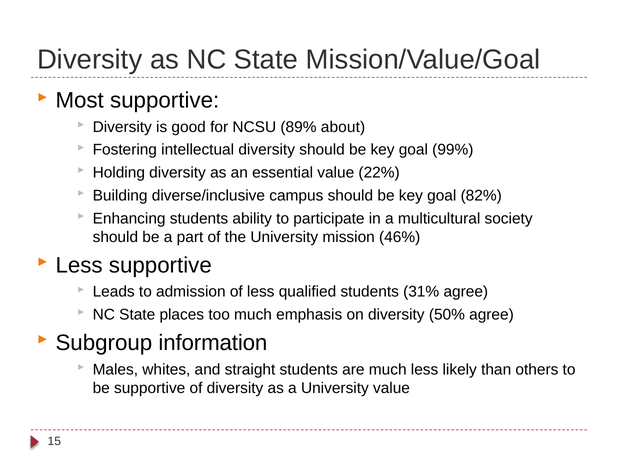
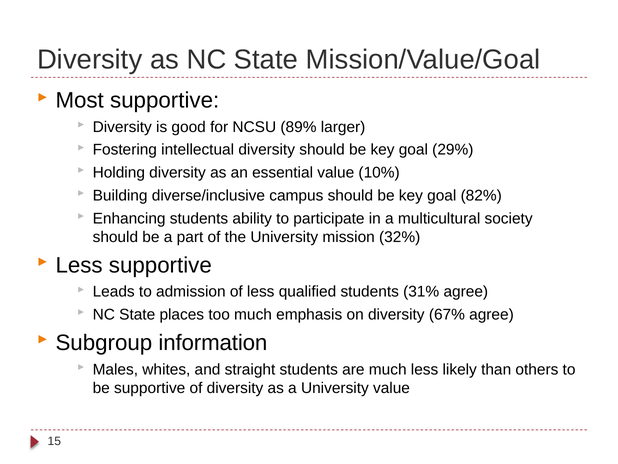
about: about -> larger (343, 127)
99%: 99% -> 29% (453, 150)
22%: 22% -> 10% (379, 173)
46%: 46% -> 32% (400, 237)
50%: 50% -> 67% (447, 314)
